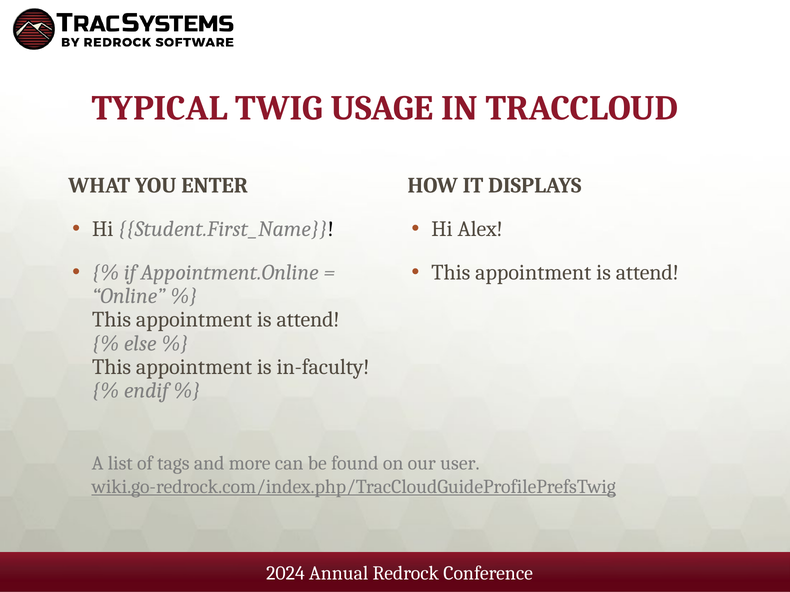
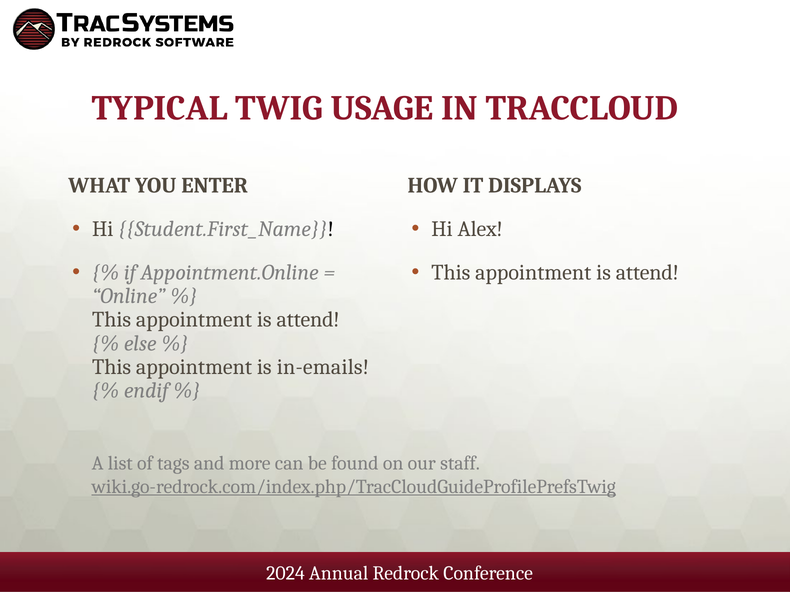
in-faculty: in-faculty -> in-emails (323, 367)
user: user -> staff (460, 463)
